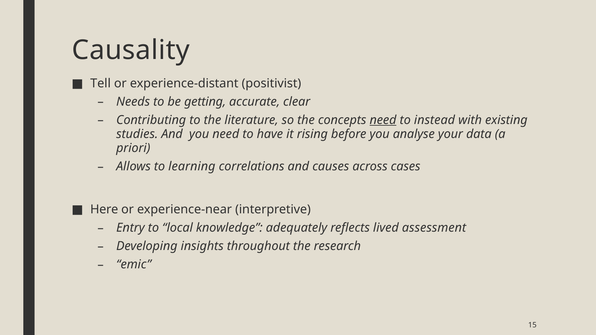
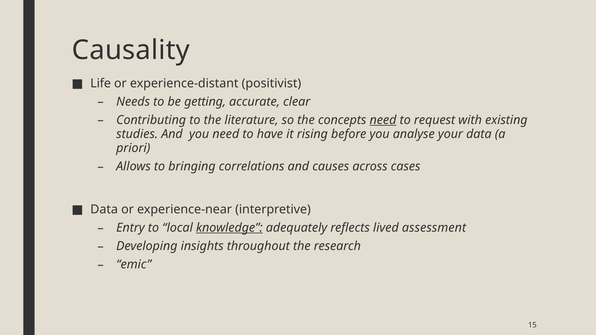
Tell: Tell -> Life (101, 83)
instead: instead -> request (435, 120)
learning: learning -> bringing (192, 167)
Here: Here -> Data (104, 210)
knowledge underline: none -> present (229, 228)
